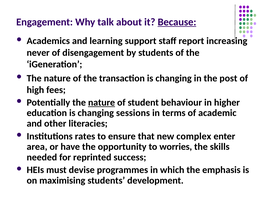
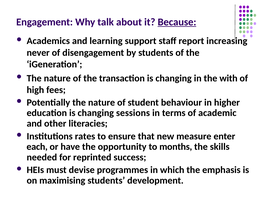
post: post -> with (228, 78)
nature underline: present -> none (102, 103)
complex: complex -> measure (194, 137)
area: area -> each (37, 147)
worries: worries -> months (176, 147)
